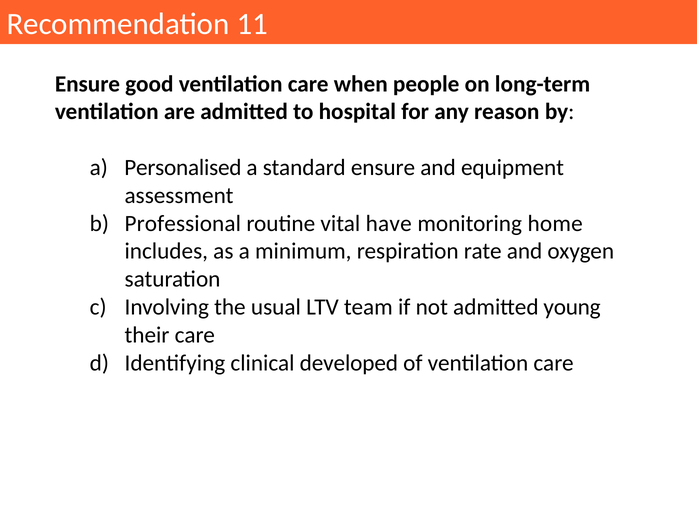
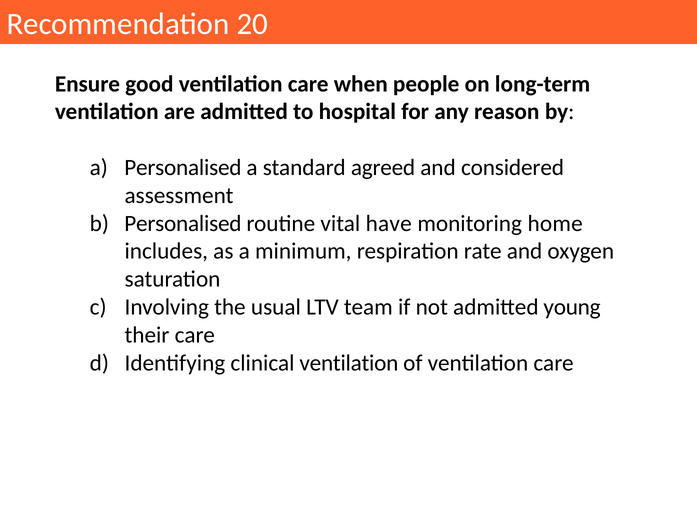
11: 11 -> 20 (252, 24)
standard ensure: ensure -> agreed (383, 168)
equipment: equipment -> considered (513, 168)
Professional: Professional -> Personalised (183, 223)
clinical developed: developed -> ventilation (349, 363)
